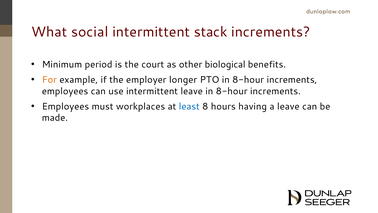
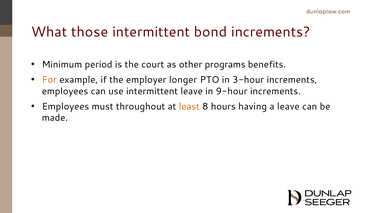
social: social -> those (90, 32)
stack: stack -> bond (211, 32)
biological: biological -> programs (225, 64)
PTO in 8-hour: 8-hour -> 3-hour (248, 80)
leave in 8-hour: 8-hour -> 9-hour (232, 91)
workplaces: workplaces -> throughout (141, 106)
least colour: blue -> orange (189, 106)
